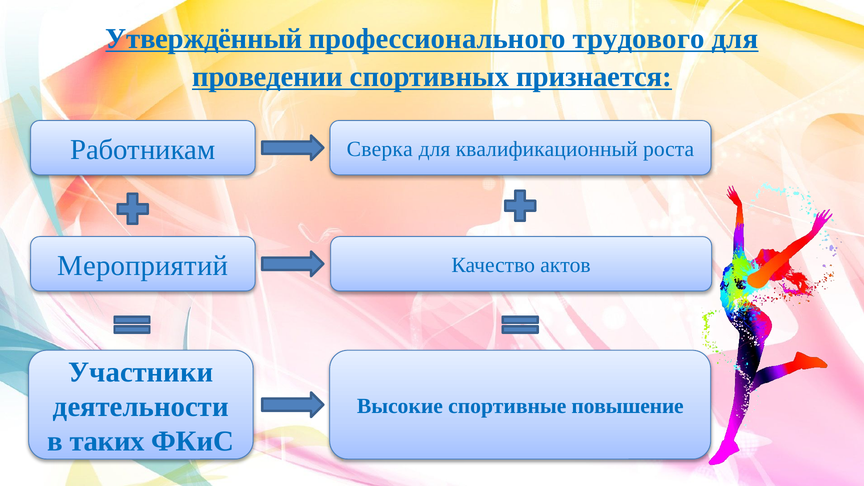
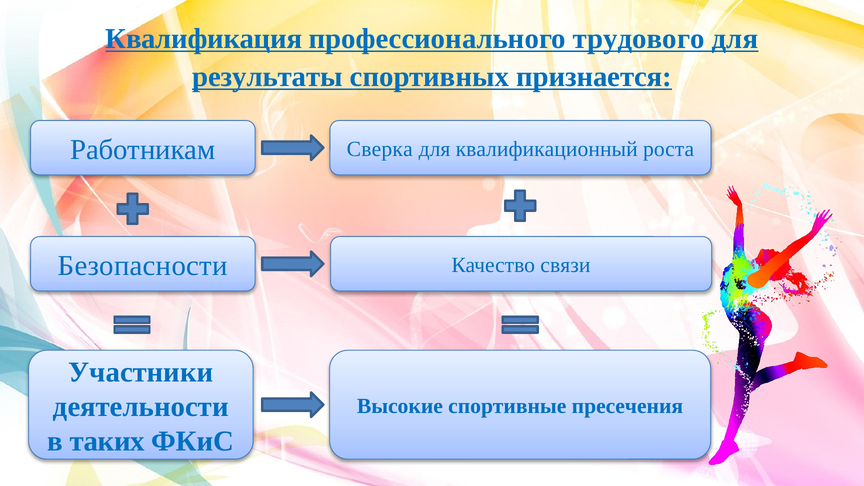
Утверждённый: Утверждённый -> Квалификация (204, 39)
проведении: проведении -> результаты (267, 77)
Мероприятий: Мероприятий -> Безопасности (143, 266)
актов: актов -> связи (565, 265)
повышение: повышение -> пресечения (627, 406)
